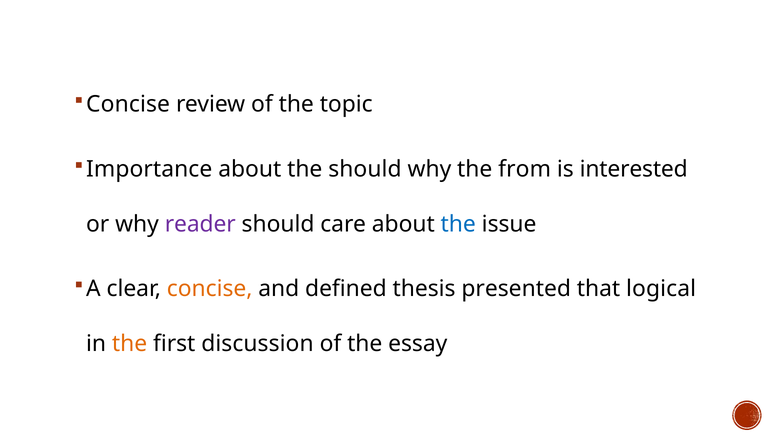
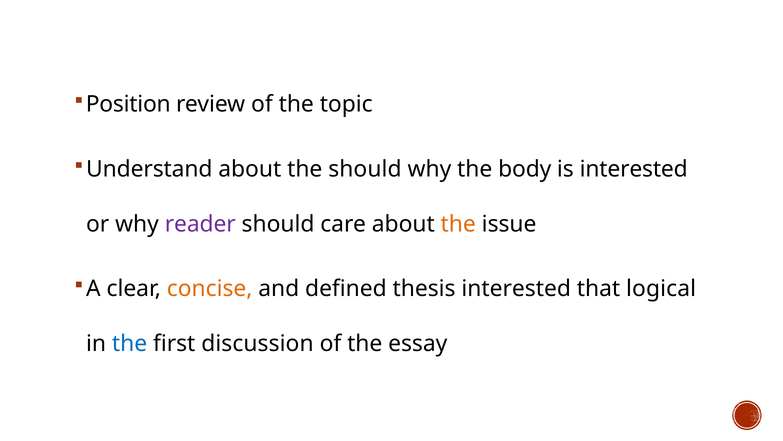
Concise: Concise -> Position (128, 104)
Importance: Importance -> Understand (149, 169)
from: from -> body (525, 169)
the colour: blue -> orange (458, 224)
thesis presented: presented -> interested (516, 288)
the colour: orange -> blue (130, 343)
